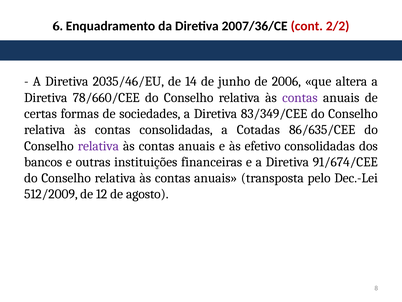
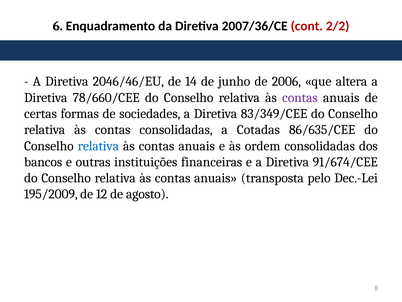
2035/46/EU: 2035/46/EU -> 2046/46/EU (128, 81)
relativa colour: purple -> blue (98, 146)
efetivo: efetivo -> ordem (263, 146)
512/2009: 512/2009 -> 195/2009 (51, 194)
